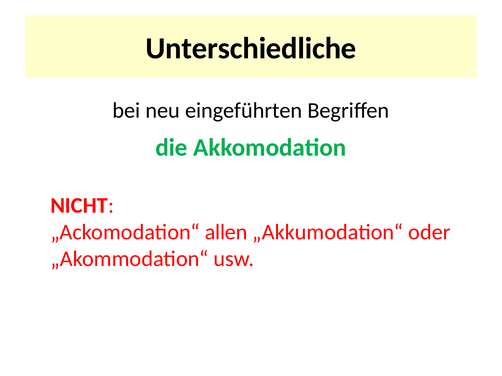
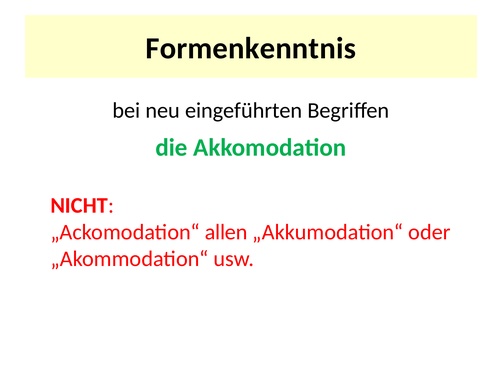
Unterschiedliche: Unterschiedliche -> Formenkenntnis (251, 49)
